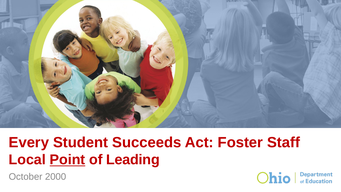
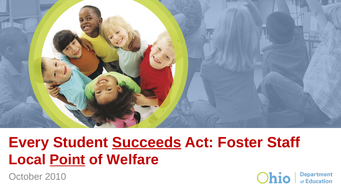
Succeeds underline: none -> present (147, 142)
Leading: Leading -> Welfare (133, 160)
2000: 2000 -> 2010 (56, 177)
